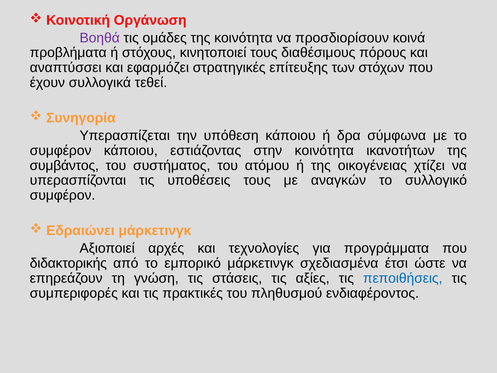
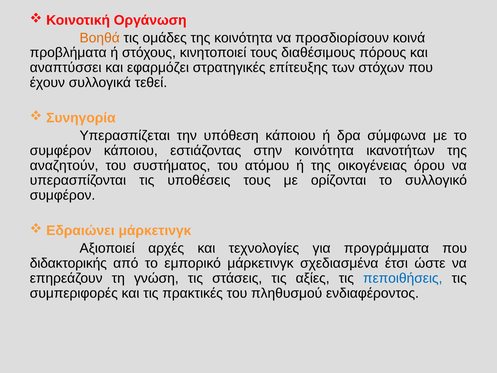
Βοηθά colour: purple -> orange (100, 38)
συμβάντος: συμβάντος -> αναζητούν (64, 165)
χτίζει: χτίζει -> όρου (429, 165)
αναγκών: αναγκών -> ορίζονται (339, 180)
